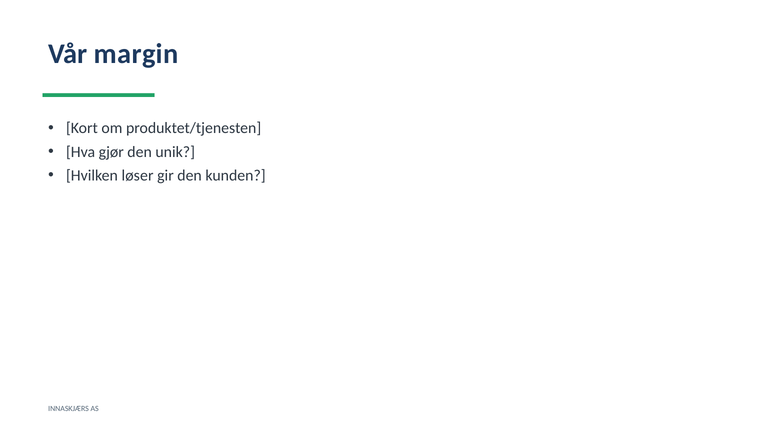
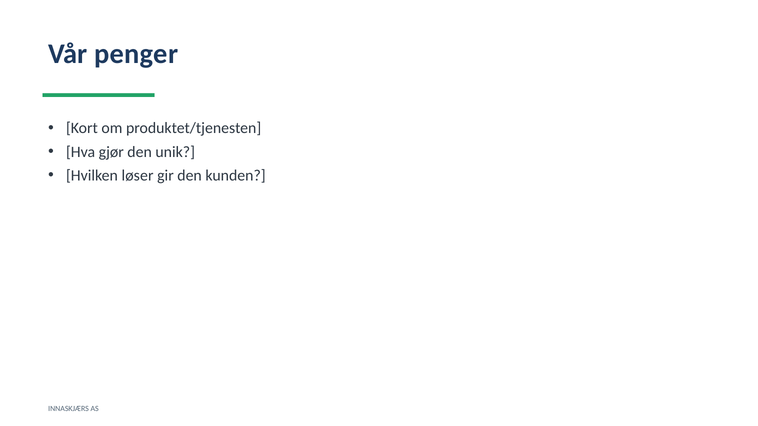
margin: margin -> penger (136, 54)
